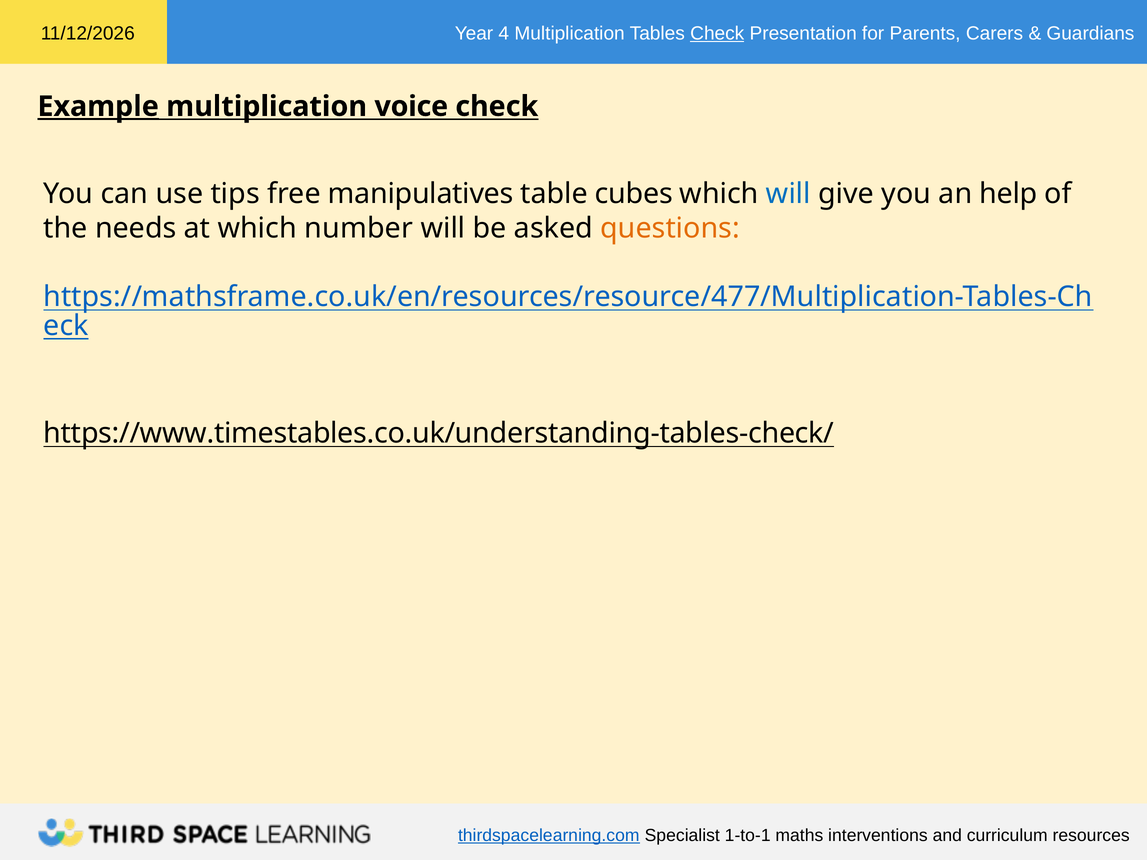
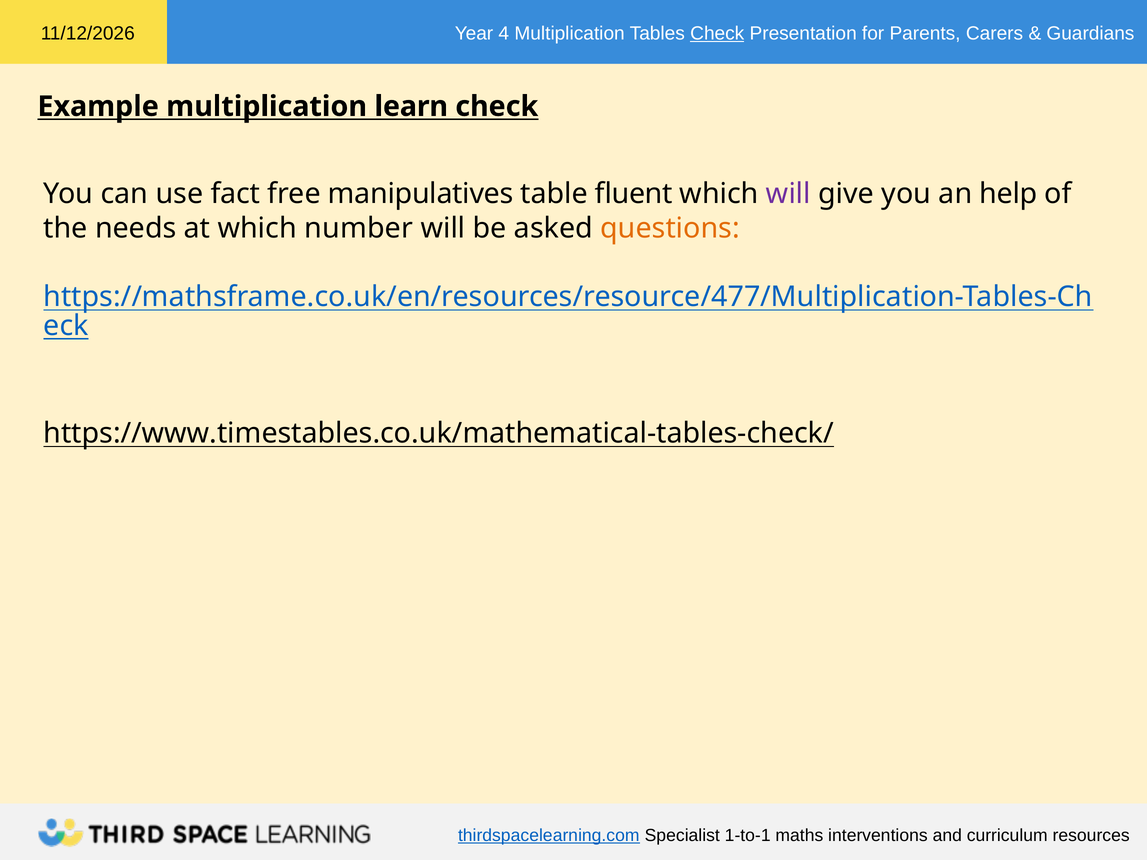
Example underline: present -> none (98, 106)
voice: voice -> learn (411, 106)
tips: tips -> fact (235, 194)
cubes: cubes -> fluent (634, 194)
will colour: blue -> purple (788, 194)
https://www.timestables.co.uk/understanding-tables-check/: https://www.timestables.co.uk/understanding-tables-check/ -> https://www.timestables.co.uk/mathematical-tables-check/ (439, 434)
